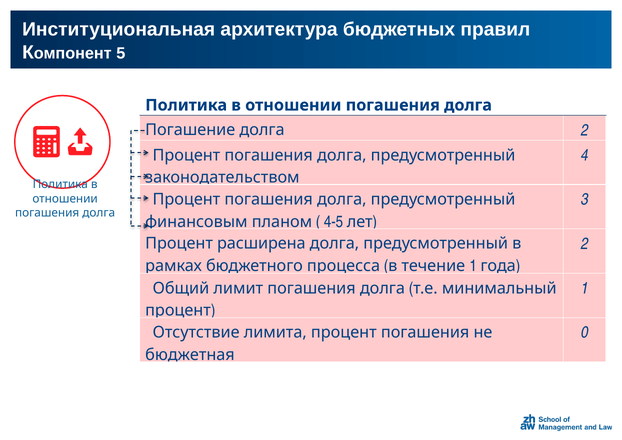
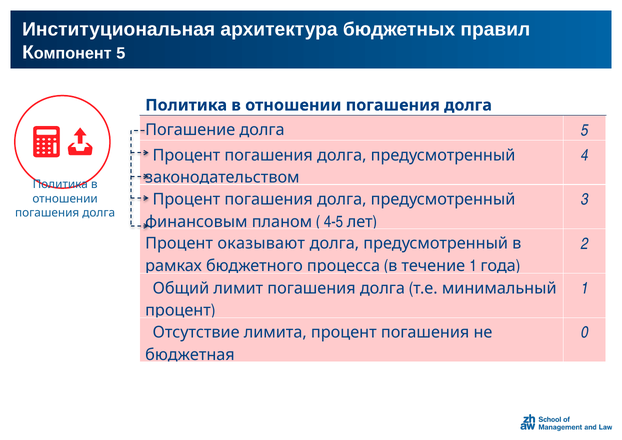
долга 2: 2 -> 5 (585, 130)
расширена: расширена -> оказывают (261, 243)
